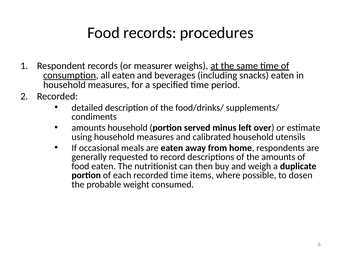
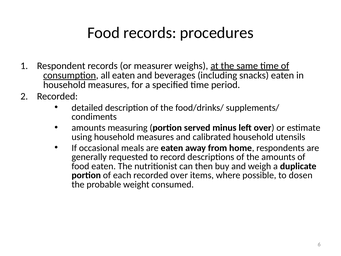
amounts household: household -> measuring (128, 128)
recorded time: time -> over (179, 175)
